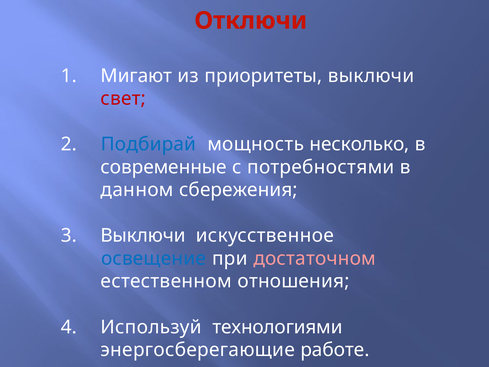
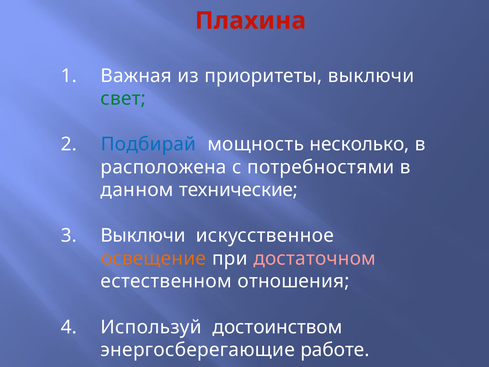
Отключи: Отключи -> Плахина (250, 21)
Мигают: Мигают -> Важная (136, 76)
свет colour: red -> green (123, 99)
современные: современные -> расположена (164, 167)
сбережения: сбережения -> технические (239, 190)
освещение colour: blue -> orange (153, 258)
технологиями: технологиями -> достоинством (277, 327)
